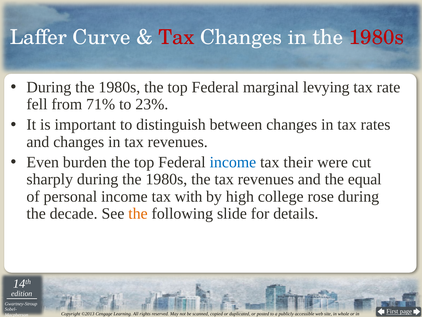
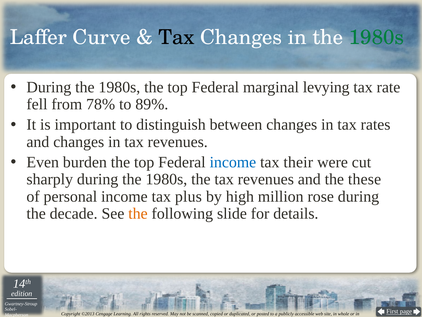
Tax colour: red -> black (176, 37)
1980s colour: red -> green (376, 37)
71%: 71% -> 78% (101, 104)
23%: 23% -> 89% (152, 104)
equal: equal -> these (365, 179)
with: with -> plus (188, 196)
college: college -> million (281, 196)
